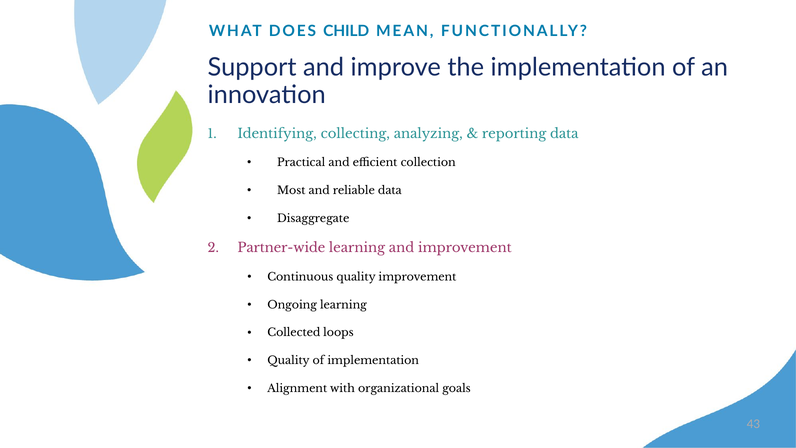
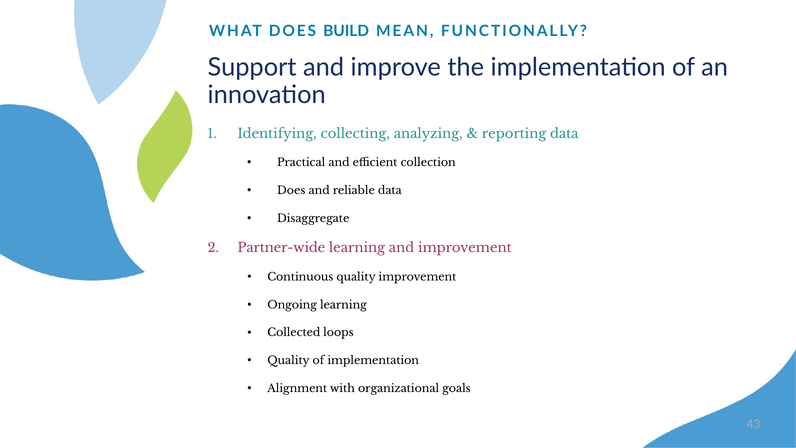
CHILD: CHILD -> BUILD (346, 31)
Most: Most -> Does (291, 190)
